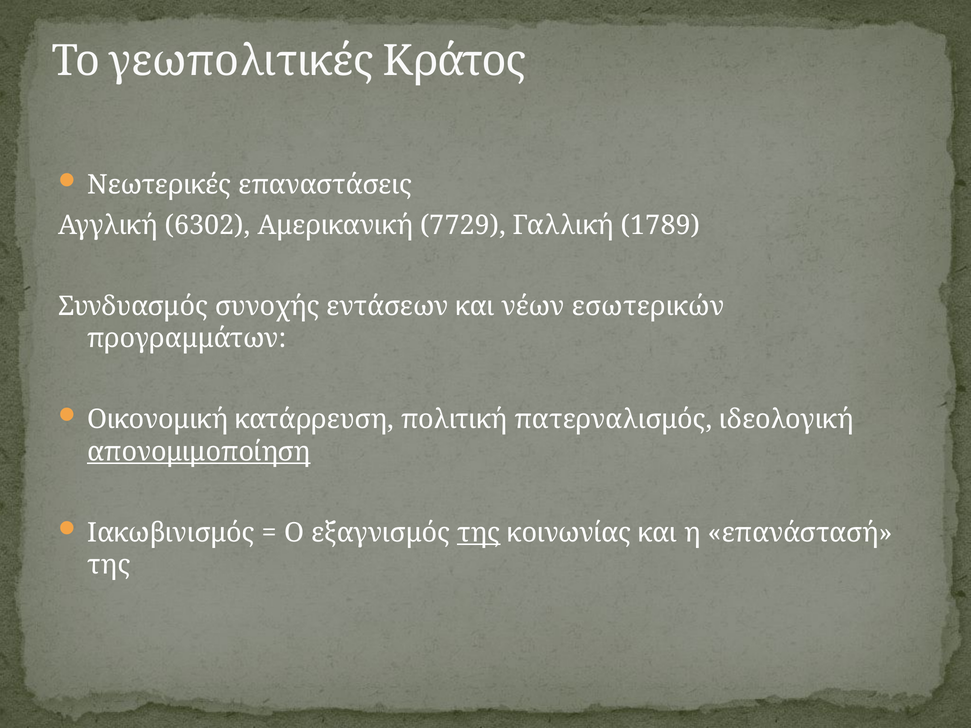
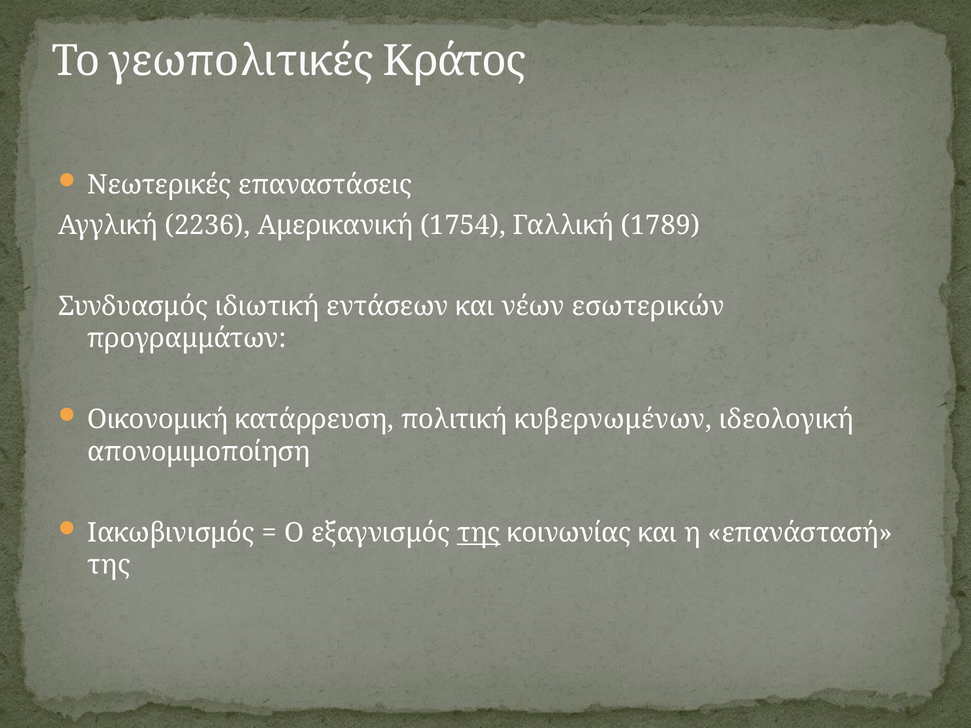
6302: 6302 -> 2236 (208, 225)
7729: 7729 -> 1754 (463, 225)
συνοχής: συνοχής -> ιδιωτική (267, 306)
πατερναλισμός: πατερναλισμός -> κυβερνωμένων (613, 420)
απονομιμοποίηση underline: present -> none (199, 452)
